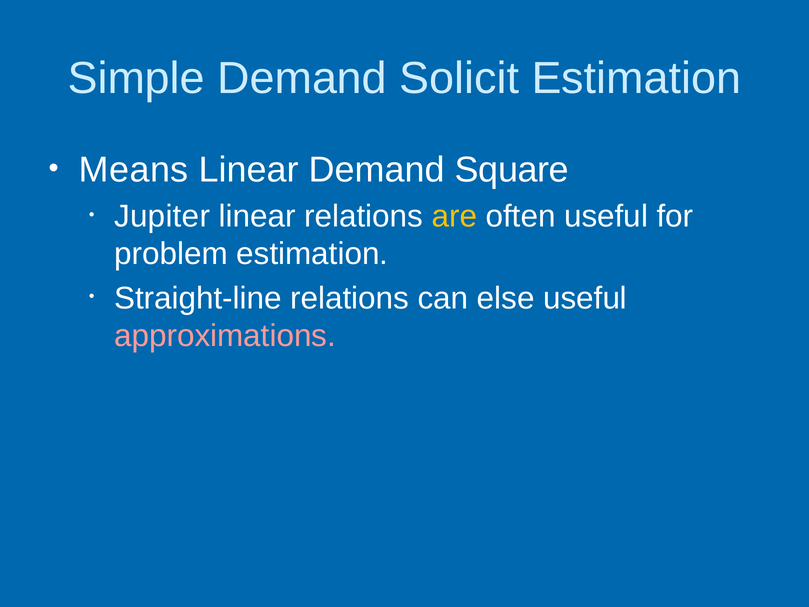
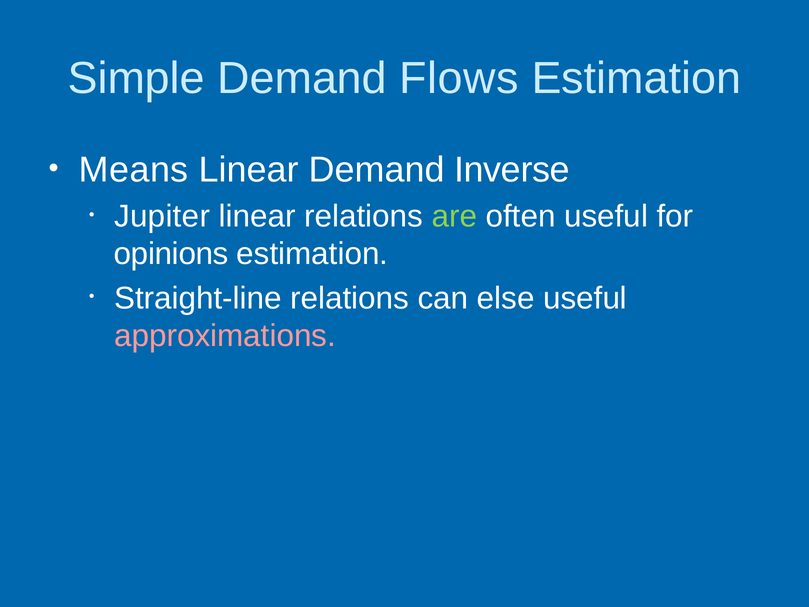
Solicit: Solicit -> Flows (459, 78)
Square: Square -> Inverse (512, 170)
are colour: yellow -> light green (454, 216)
problem: problem -> opinions (171, 254)
